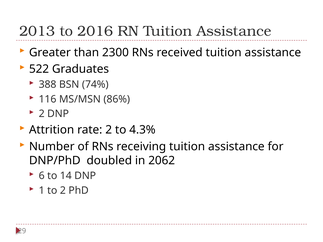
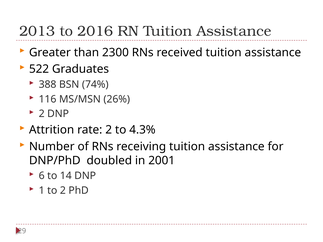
86%: 86% -> 26% (117, 99)
2062: 2062 -> 2001 (162, 161)
